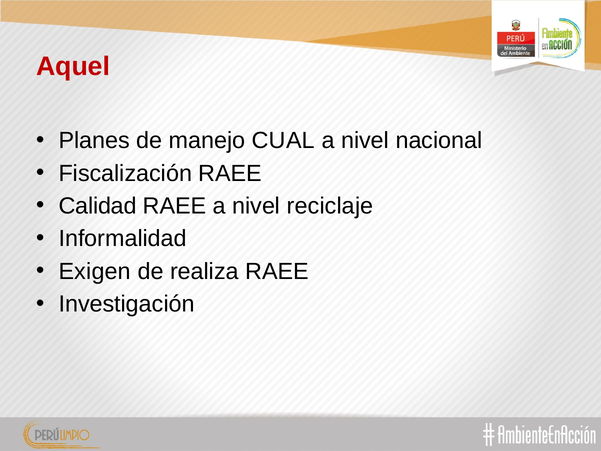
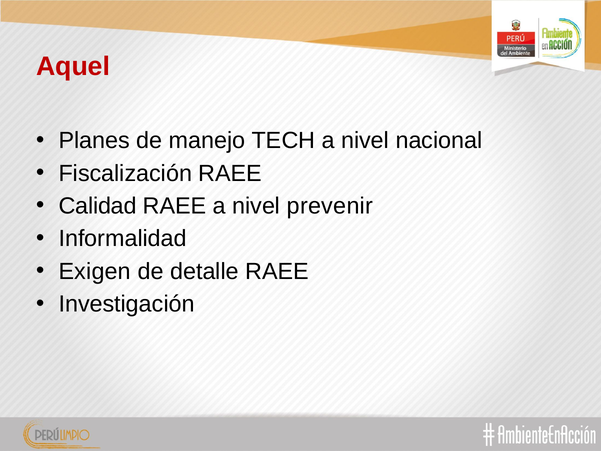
CUAL: CUAL -> TECH (283, 141)
reciclaje: reciclaje -> prevenir (330, 206)
realiza: realiza -> detalle (204, 271)
